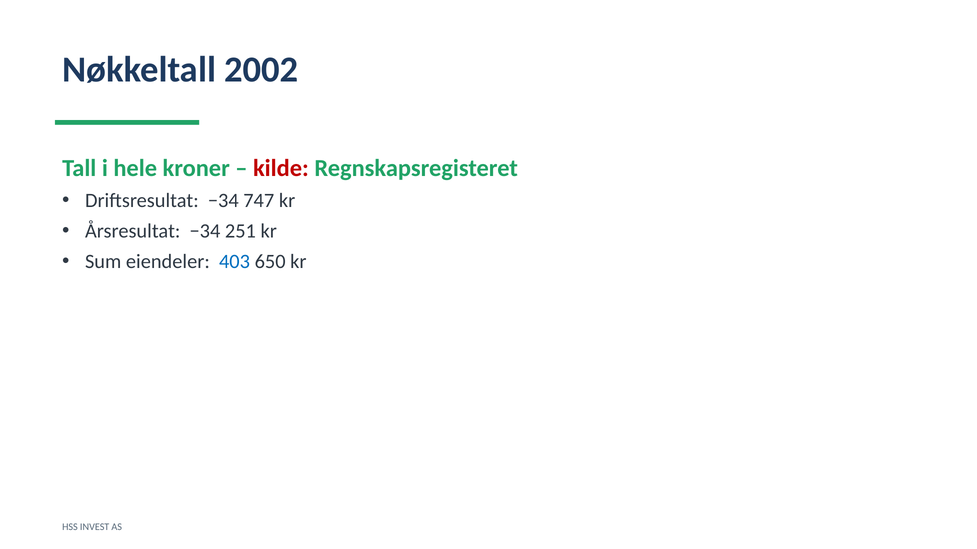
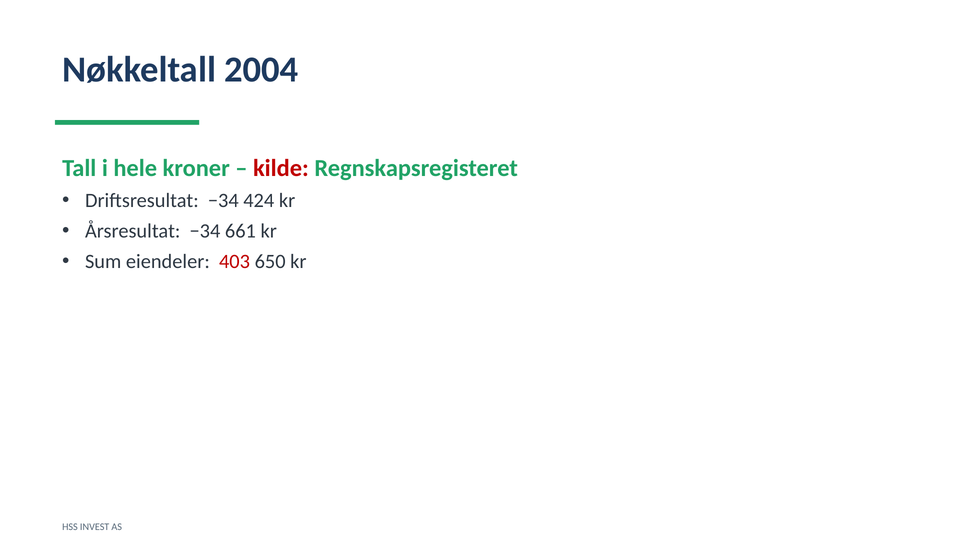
2002: 2002 -> 2004 (261, 70)
747: 747 -> 424 (259, 201)
251: 251 -> 661 (240, 231)
403 colour: blue -> red (235, 262)
